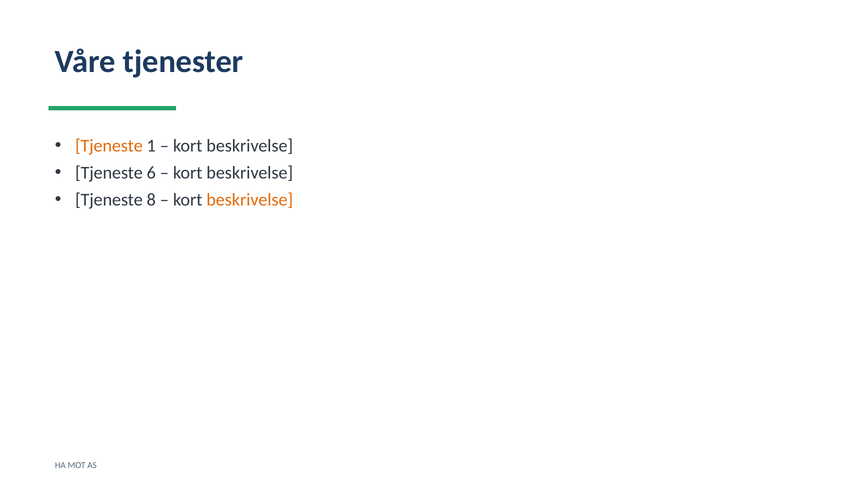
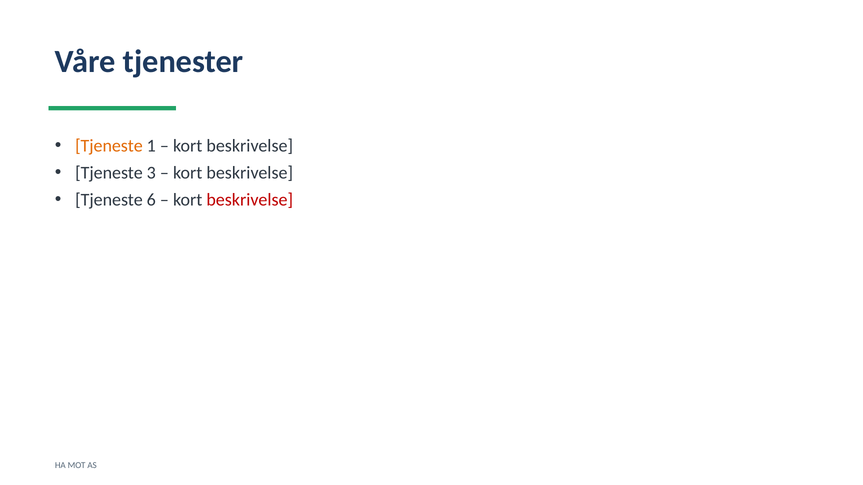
6: 6 -> 3 (151, 173)
8: 8 -> 6 (151, 200)
beskrivelse colour: orange -> red (250, 200)
